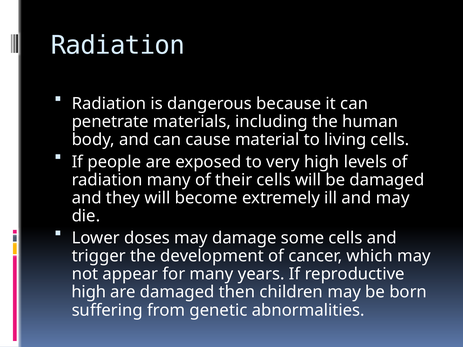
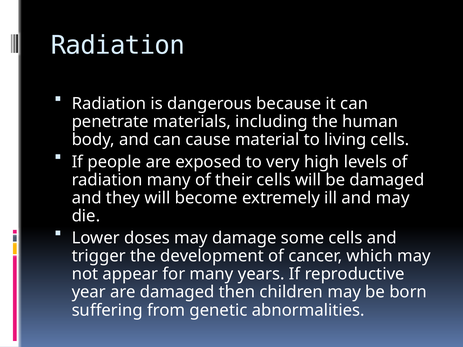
high: high -> year (89, 292)
